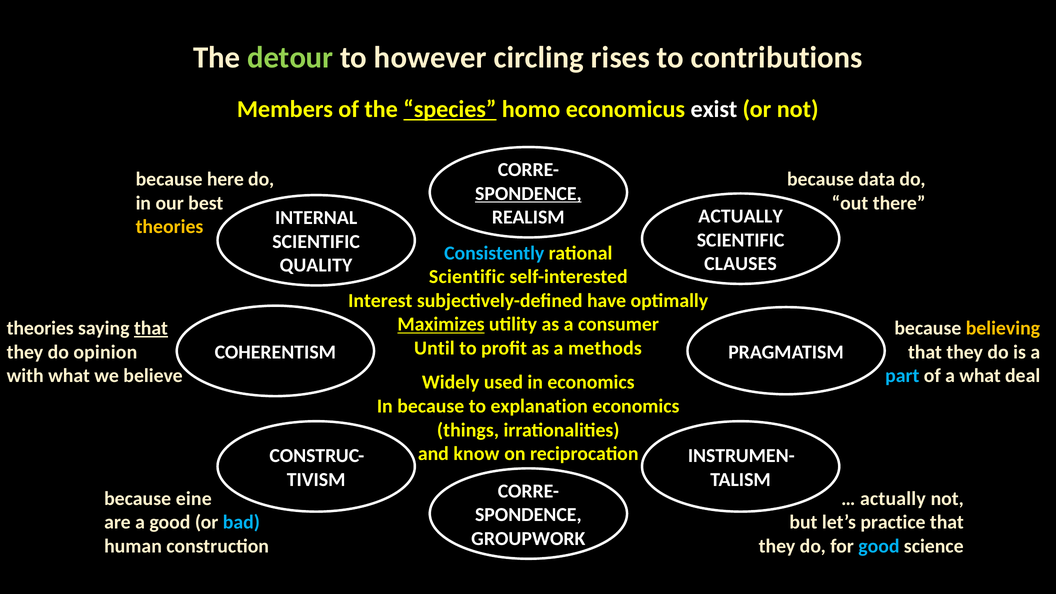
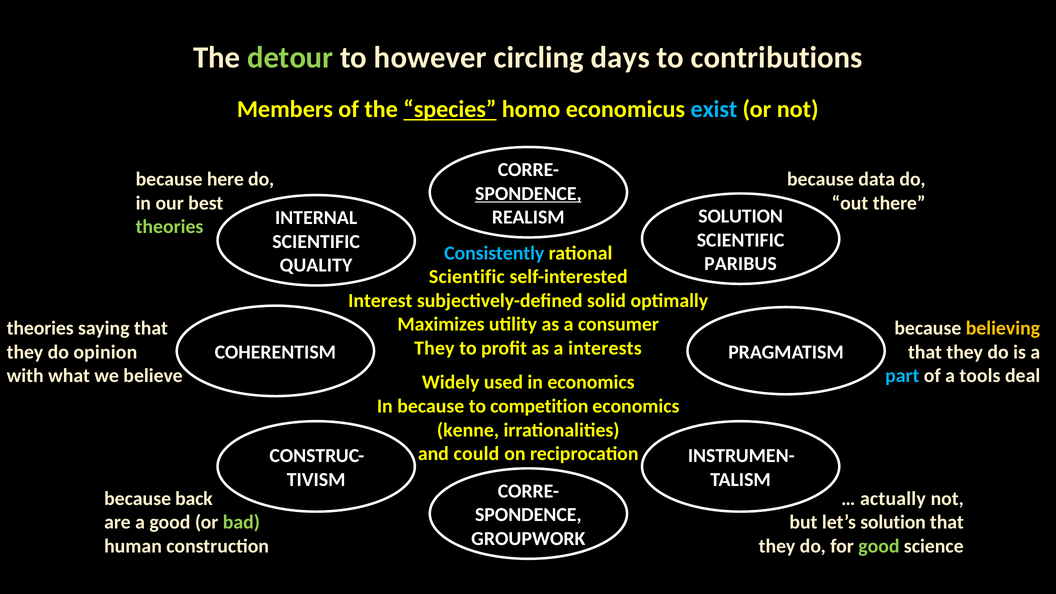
rises: rises -> days (620, 57)
exist colour: white -> light blue (714, 110)
ACTUALLY: ACTUALLY -> SOLUTION (741, 216)
theories colour: yellow -> light green (170, 227)
CLAUSES: CLAUSES -> PARIBUS (740, 264)
have: have -> solid (606, 301)
Maximizes underline: present -> none (441, 324)
that underline: present -> none (151, 328)
Until: Until -> They (434, 348)
methods: methods -> interests (605, 348)
a what: what -> tools (980, 376)
explanation: explanation -> competition (539, 406)
things: things -> kenne (468, 430)
know: know -> could (476, 454)
eine: eine -> back (194, 499)
bad colour: light blue -> light green (241, 522)
let’s practice: practice -> solution (893, 522)
good colour: light blue -> light green (879, 546)
